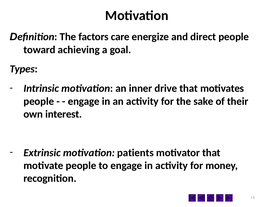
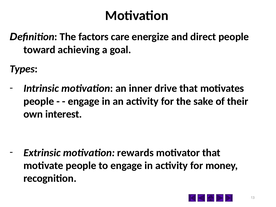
patients: patients -> rewards (135, 153)
